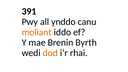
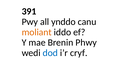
Byrth: Byrth -> Phwy (86, 43)
dod colour: orange -> blue (50, 53)
rhai: rhai -> cryf (79, 53)
